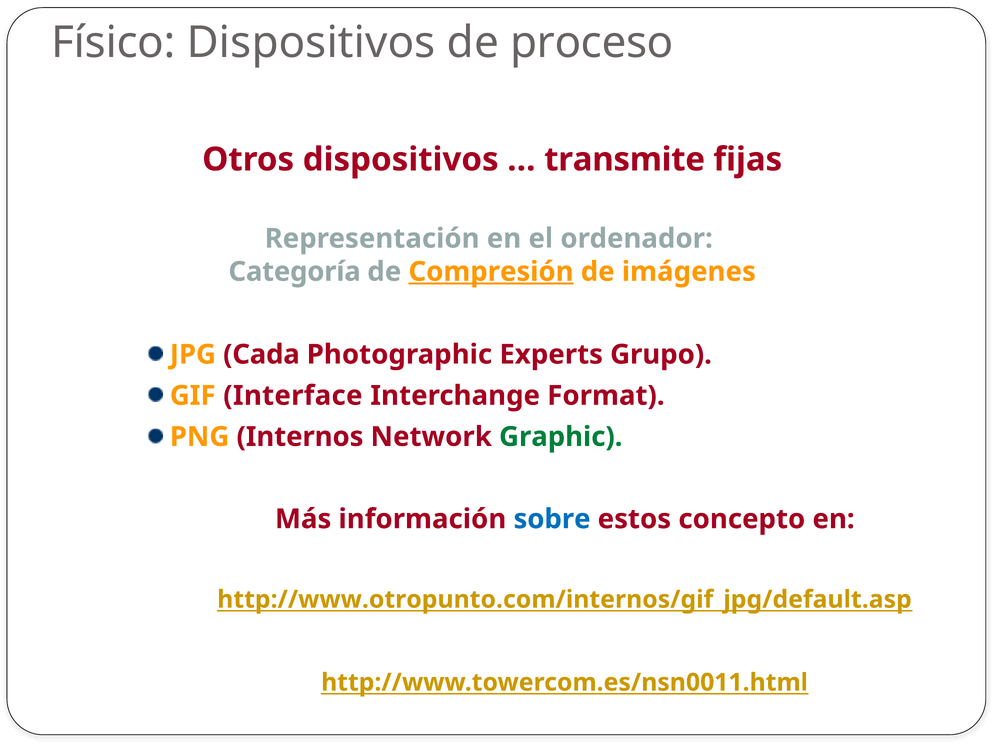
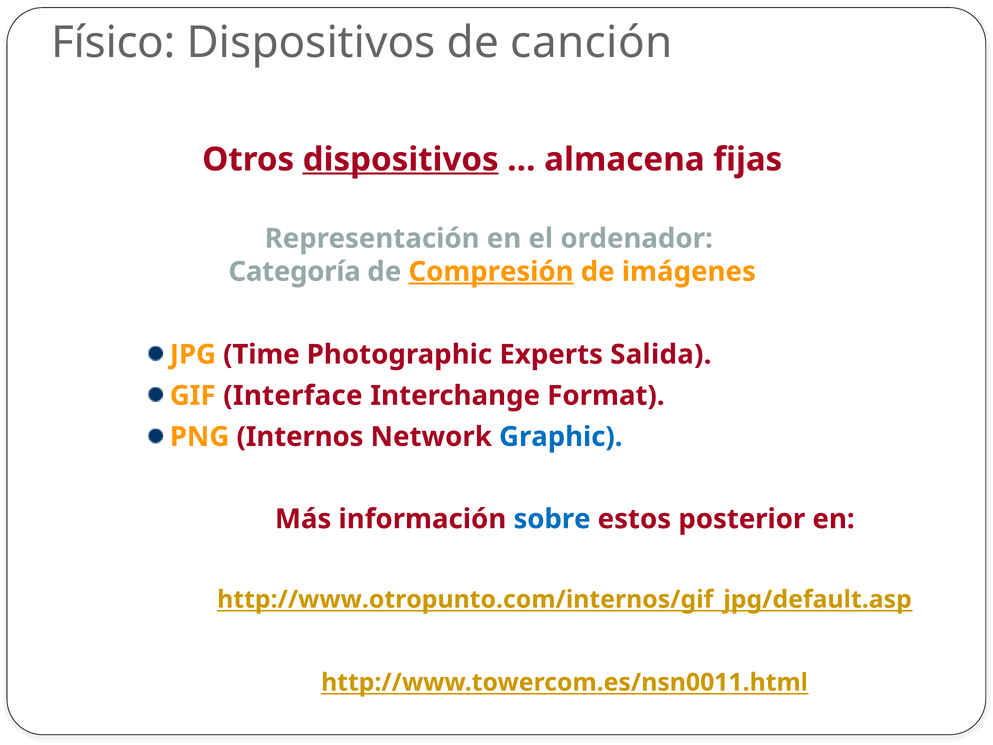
proceso: proceso -> canción (591, 43)
dispositivos underline: none -> present (401, 159)
transmite: transmite -> almacena (624, 159)
Cada: Cada -> Time (261, 354)
Grupo: Grupo -> Salida (661, 354)
Graphic colour: green -> blue (561, 437)
concepto: concepto -> posterior (742, 519)
